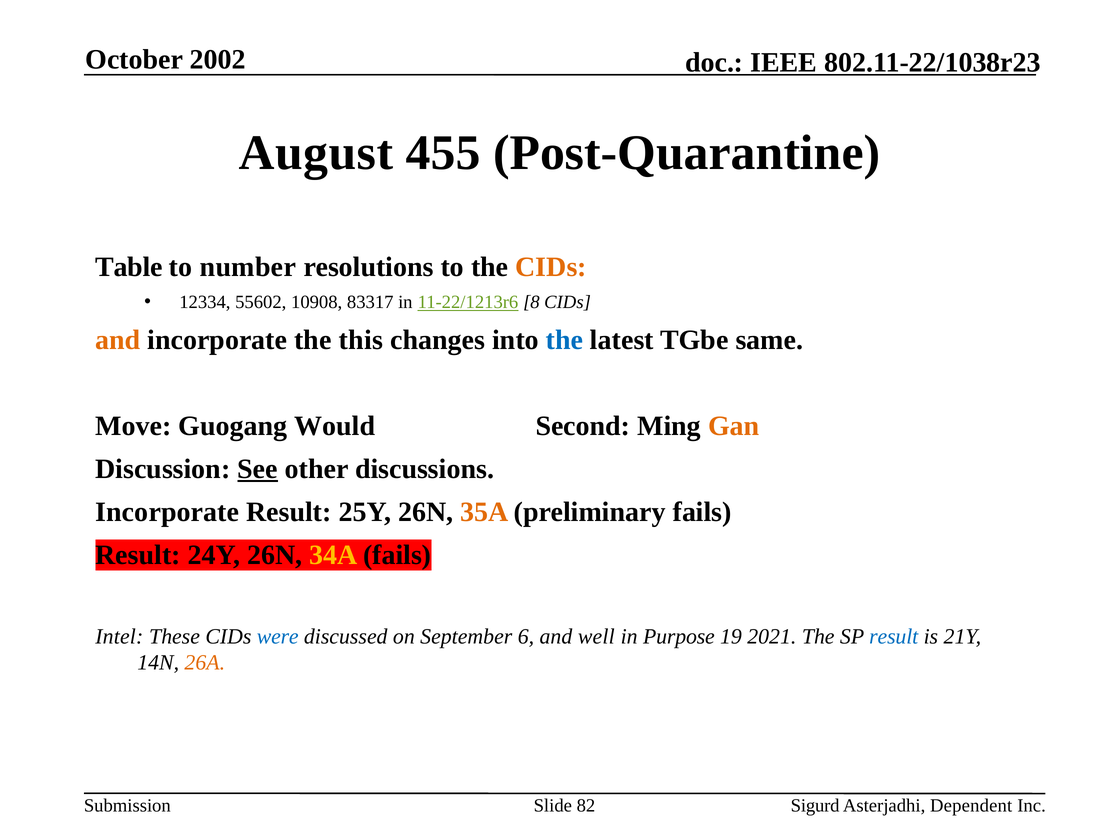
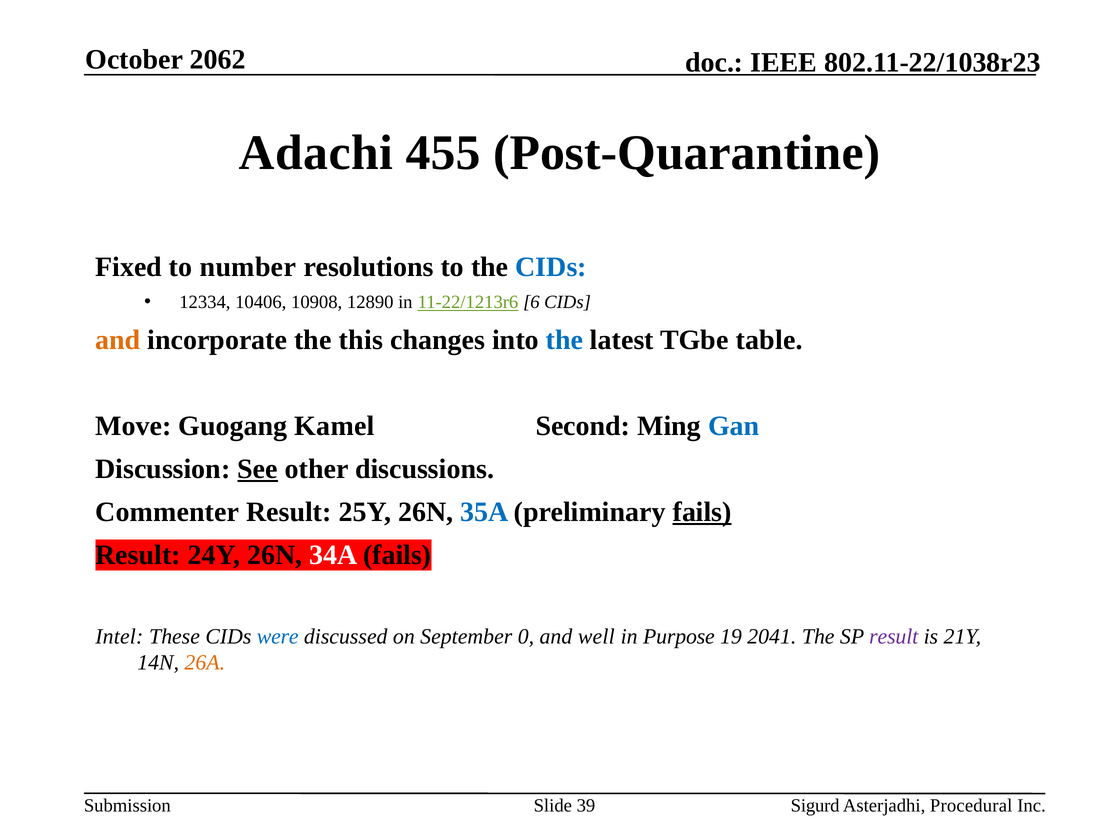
2002: 2002 -> 2062 (218, 59)
August: August -> Adachi (316, 153)
Table: Table -> Fixed (129, 267)
CIDs colour: orange -> blue (551, 267)
55602: 55602 -> 10406 (261, 302)
83317: 83317 -> 12890 (370, 302)
8: 8 -> 6 (531, 302)
same: same -> table (769, 340)
Would: Would -> Kamel (334, 426)
Gan colour: orange -> blue (734, 426)
Incorporate: Incorporate -> Commenter (167, 512)
35A colour: orange -> blue (484, 512)
fails underline: none -> present (702, 512)
34A colour: yellow -> white (334, 555)
6: 6 -> 0 (526, 637)
2021: 2021 -> 2041 (772, 637)
result colour: blue -> purple (894, 637)
82: 82 -> 39 (586, 806)
Dependent: Dependent -> Procedural (971, 806)
